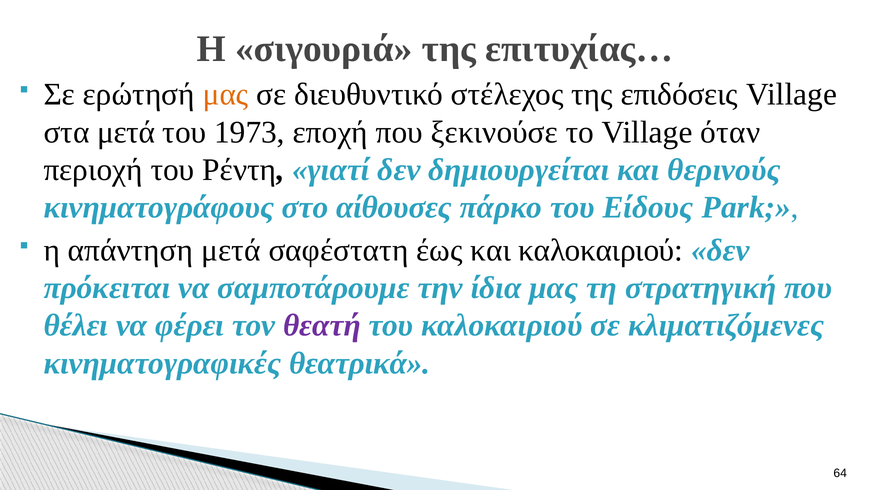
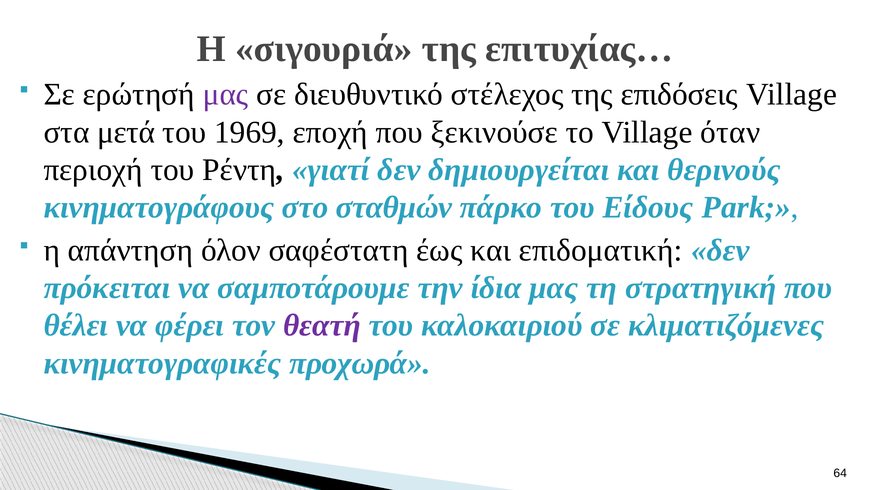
μας colour: orange -> purple (226, 94)
1973: 1973 -> 1969 (249, 132)
αίθουσες: αίθουσες -> σταθμών (394, 207)
απάντηση μετά: μετά -> όλον (231, 250)
και καλοκαιριού: καλοκαιριού -> επιδοματική (601, 250)
θεατρικά: θεατρικά -> προχωρά (360, 363)
